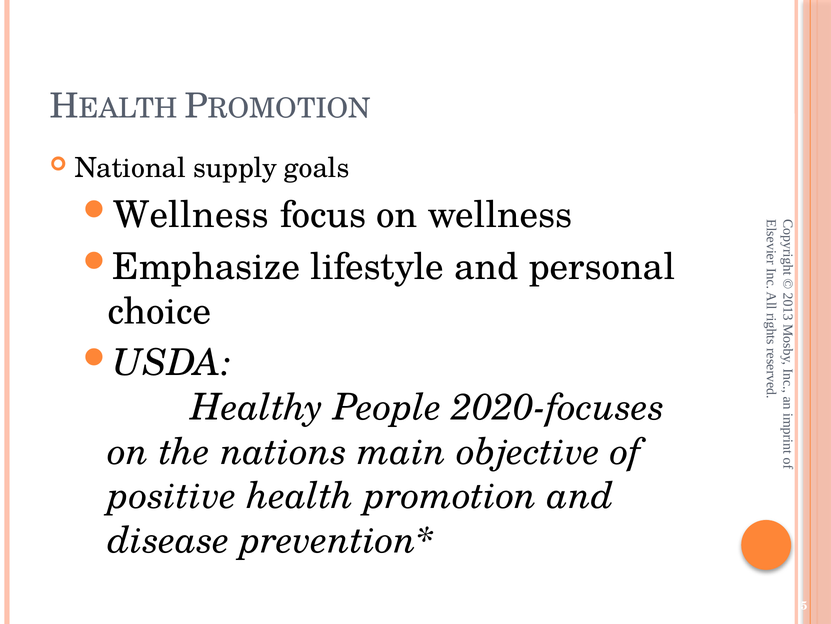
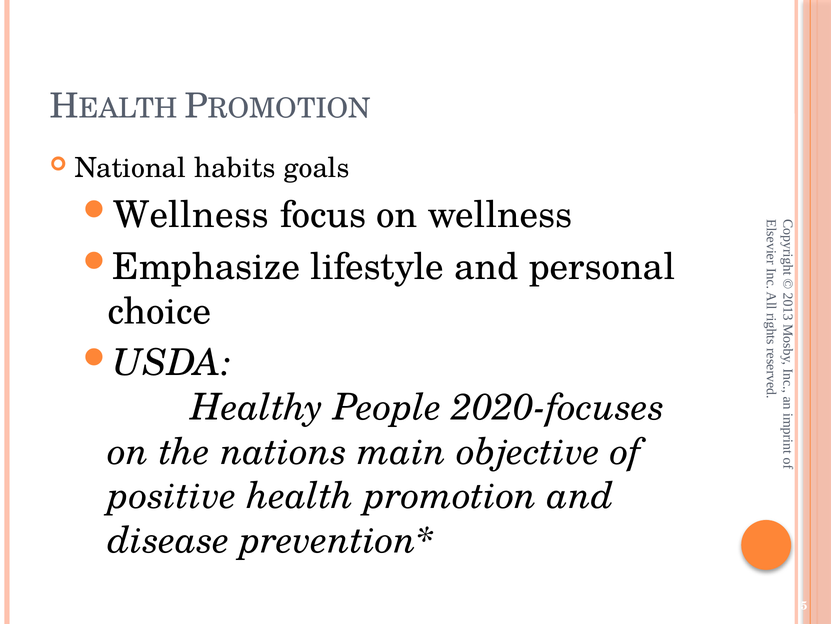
supply: supply -> habits (235, 168)
